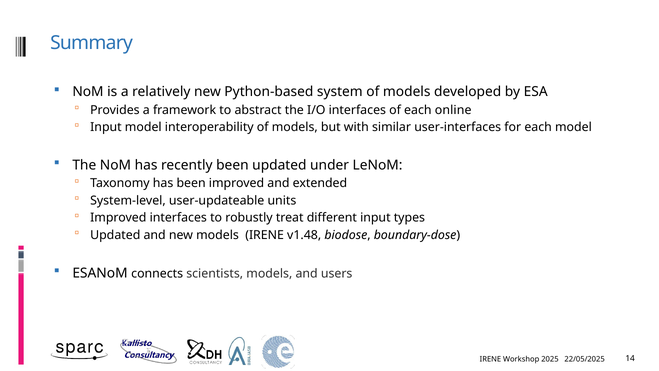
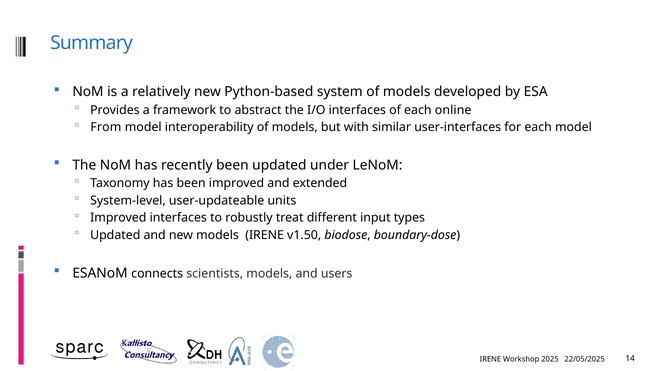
Input: Input -> From (106, 127)
v1.48: v1.48 -> v1.50 (304, 235)
